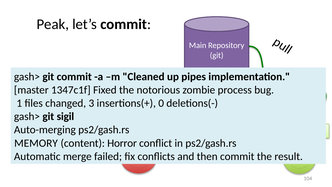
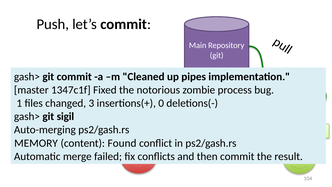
Peak: Peak -> Push (53, 24)
Horror: Horror -> Found (122, 143)
